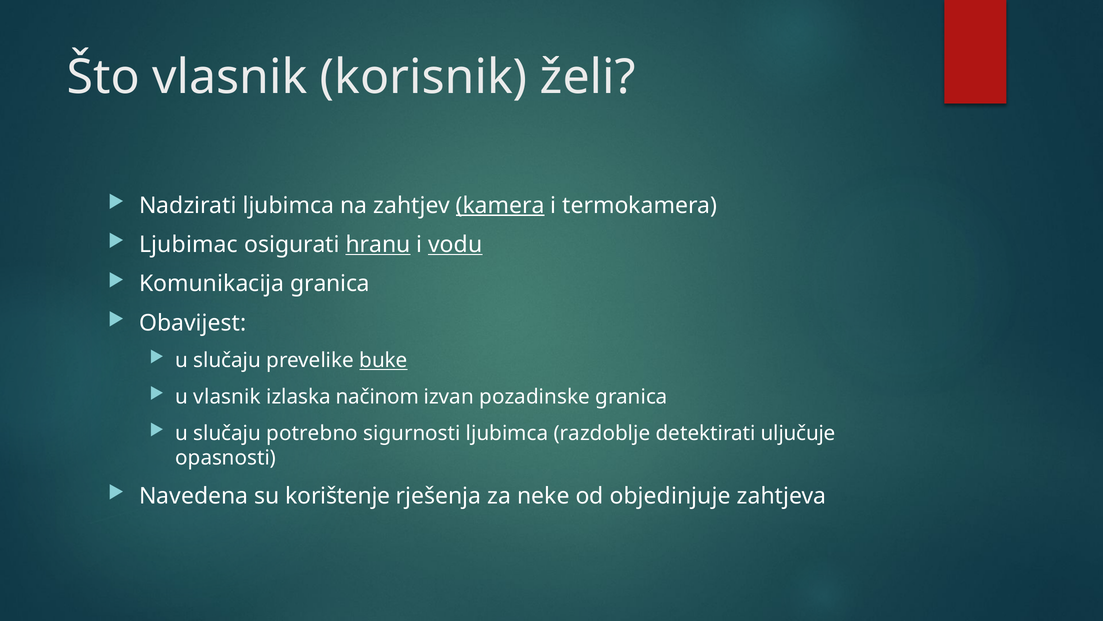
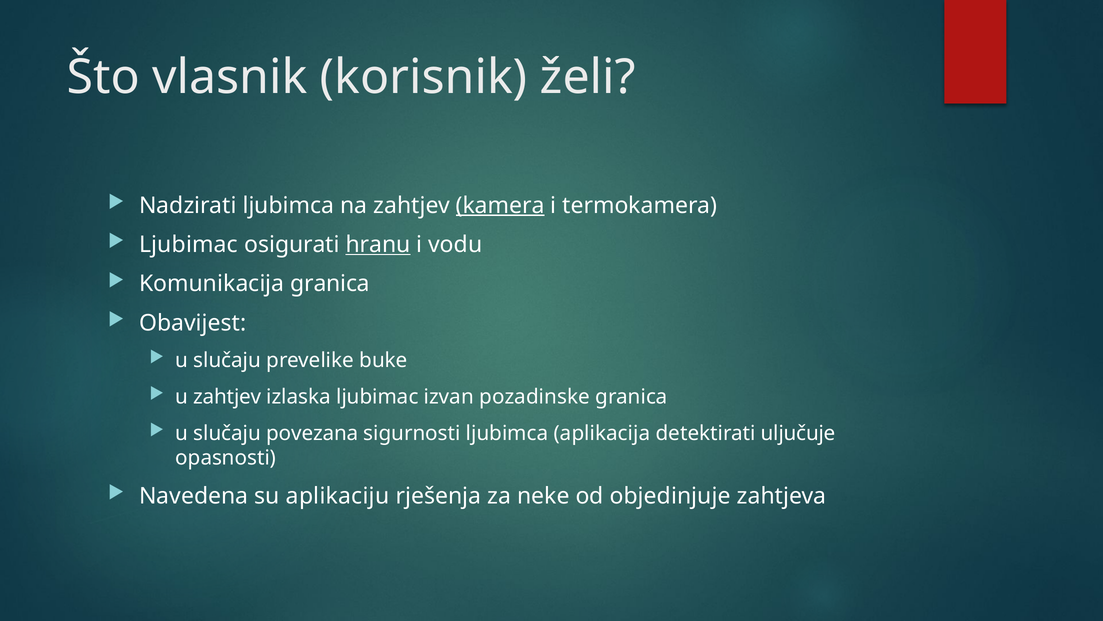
vodu underline: present -> none (455, 244)
buke underline: present -> none (383, 360)
u vlasnik: vlasnik -> zahtjev (227, 397)
izlaska načinom: načinom -> ljubimac (377, 397)
potrebno: potrebno -> povezana (312, 433)
razdoblje: razdoblje -> aplikacija (602, 433)
korištenje: korištenje -> aplikaciju (338, 496)
